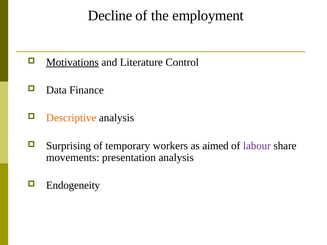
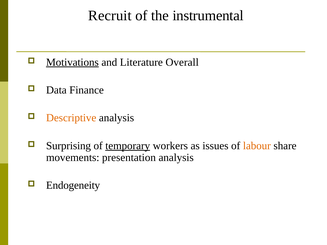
Decline: Decline -> Recruit (110, 16)
employment: employment -> instrumental (208, 16)
Control: Control -> Overall (182, 62)
temporary underline: none -> present (128, 146)
aimed: aimed -> issues (215, 146)
labour colour: purple -> orange (257, 146)
